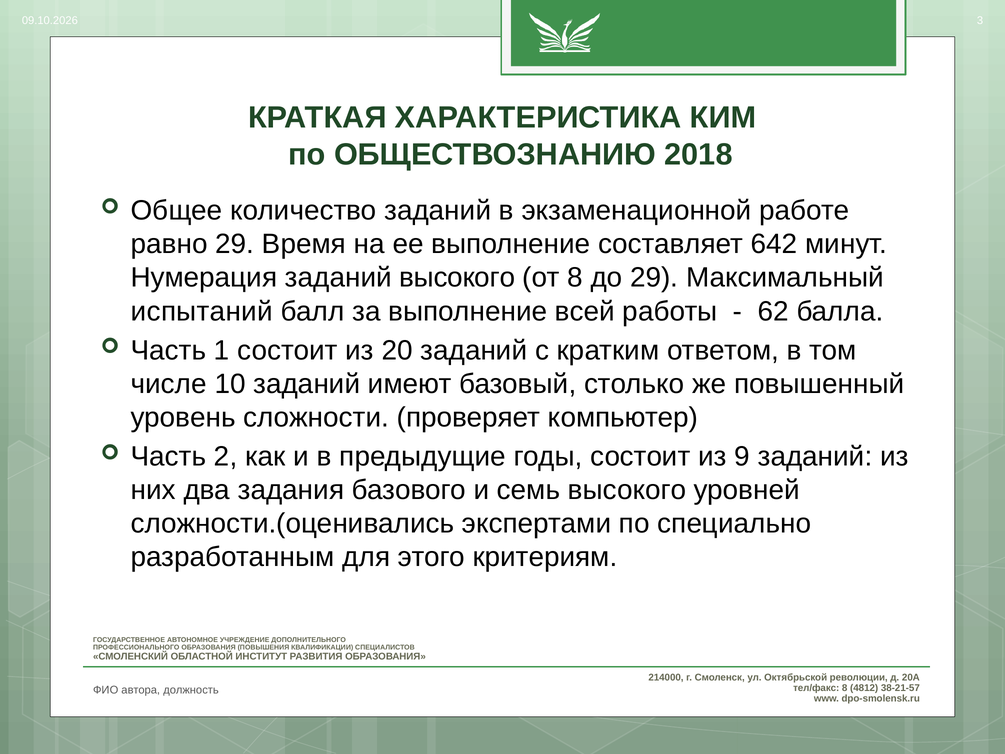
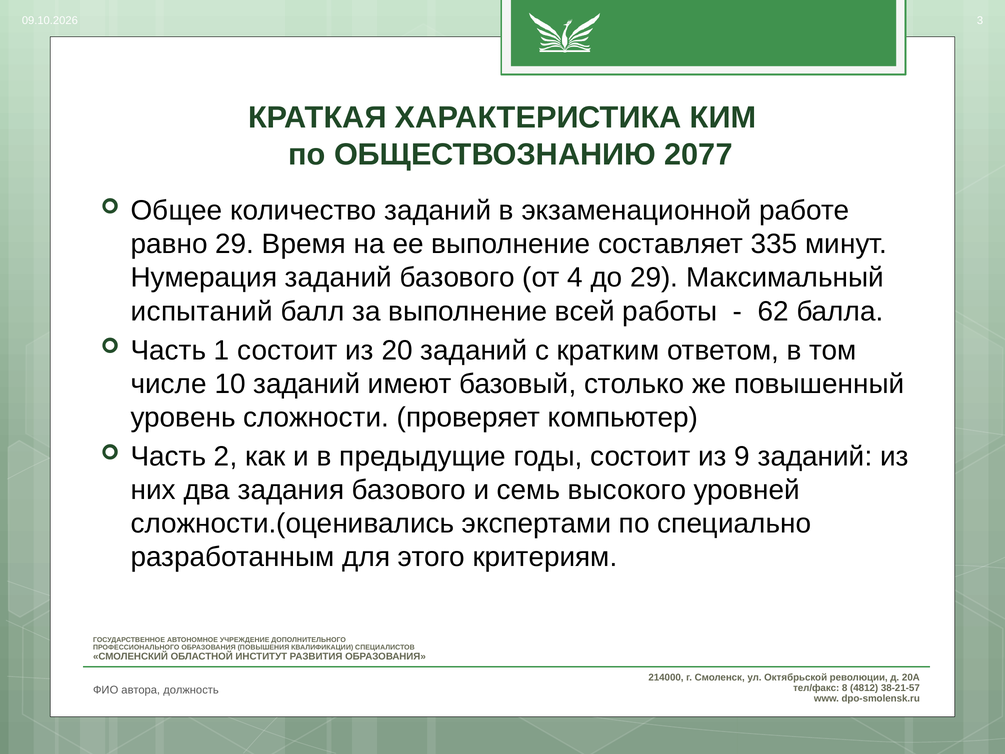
2018: 2018 -> 2077 (698, 154)
642: 642 -> 335 (774, 244)
заданий высокого: высокого -> базового (457, 278)
от 8: 8 -> 4 (575, 278)
